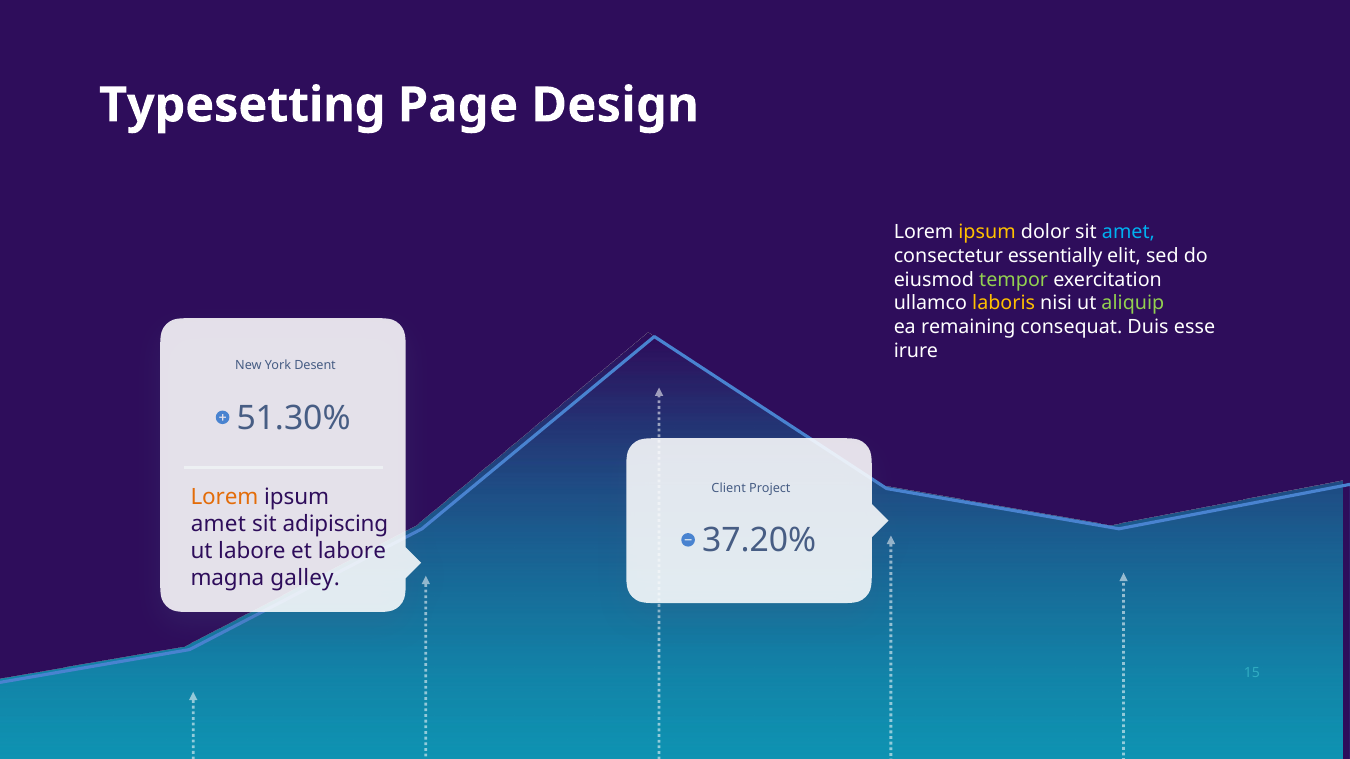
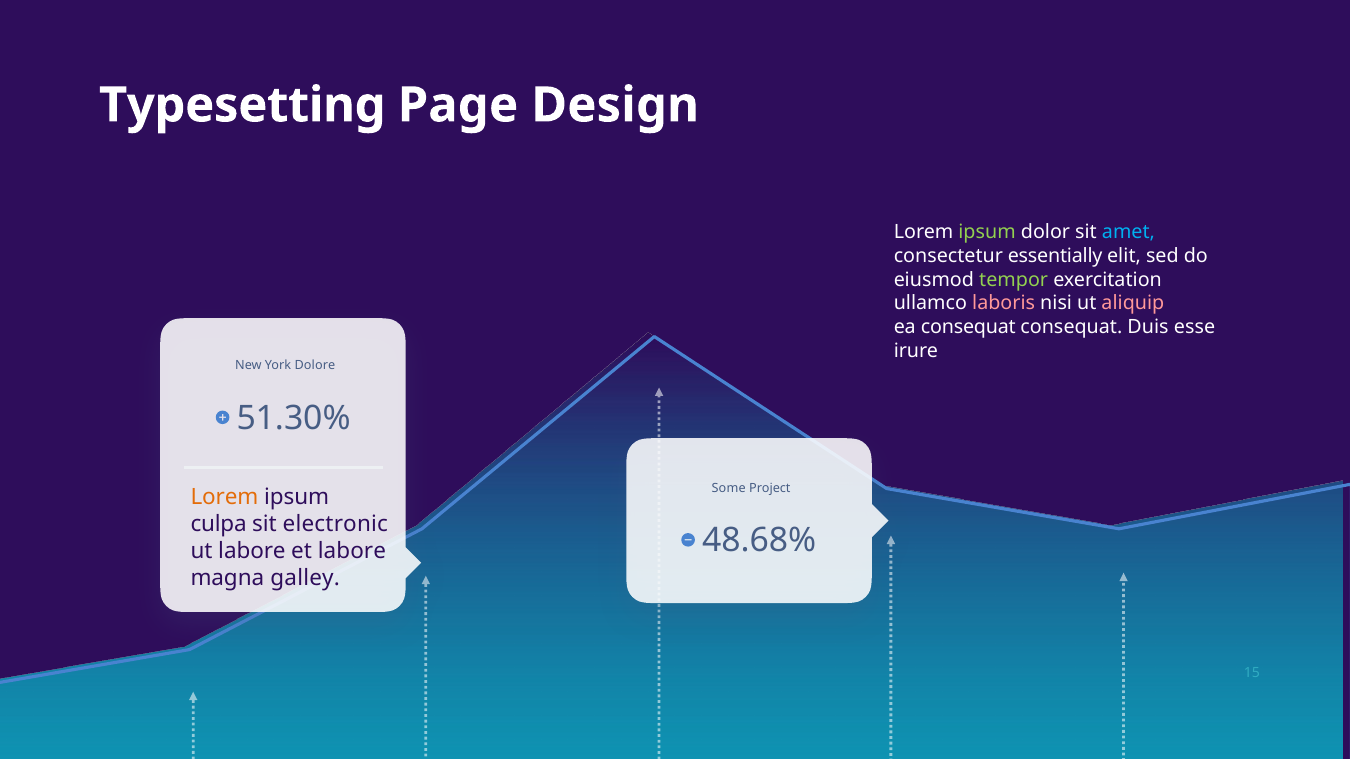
ipsum colour: yellow -> light green (987, 233)
laboris colour: yellow -> pink (1004, 303)
aliquip colour: light green -> pink (1133, 303)
ea remaining: remaining -> consequat (968, 327)
Desent: Desent -> Dolore (315, 366)
Client: Client -> Some (729, 489)
amet: amet -> culpa (219, 525)
adipiscing: adipiscing -> electronic (335, 525)
37.20%: 37.20% -> 48.68% (759, 541)
